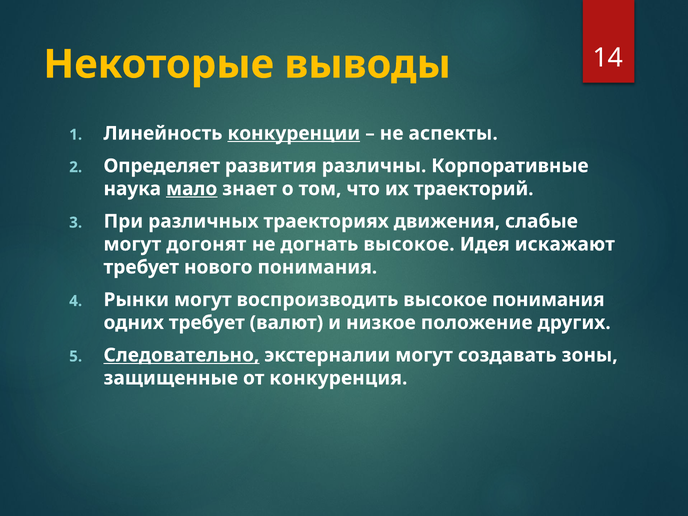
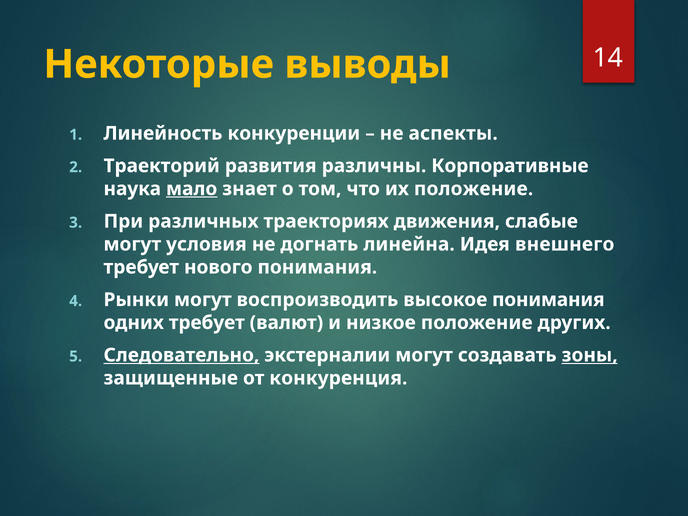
конкуренции underline: present -> none (294, 133)
Определяет: Определяет -> Траекторий (162, 166)
их траекторий: траекторий -> положение (474, 189)
догонят: догонят -> условия (206, 244)
догнать высокое: высокое -> линейна (409, 244)
искажают: искажают -> внешнего (565, 244)
зоны underline: none -> present (590, 355)
